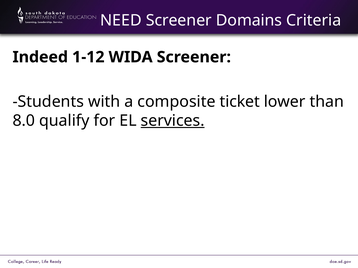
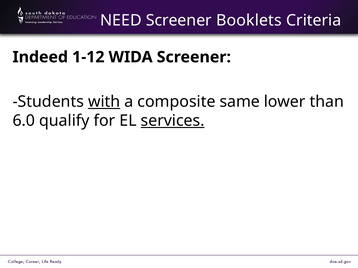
Domains: Domains -> Booklets (249, 20)
with underline: none -> present (104, 102)
ticket: ticket -> same (240, 102)
8.0: 8.0 -> 6.0 (24, 121)
